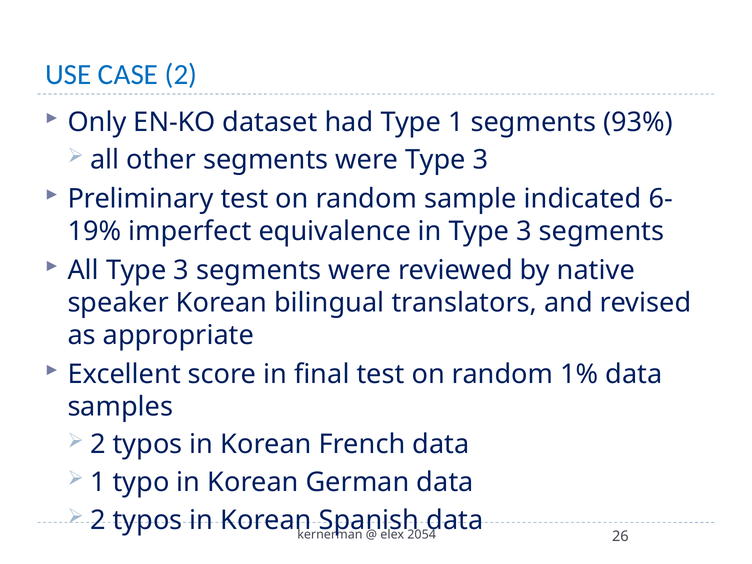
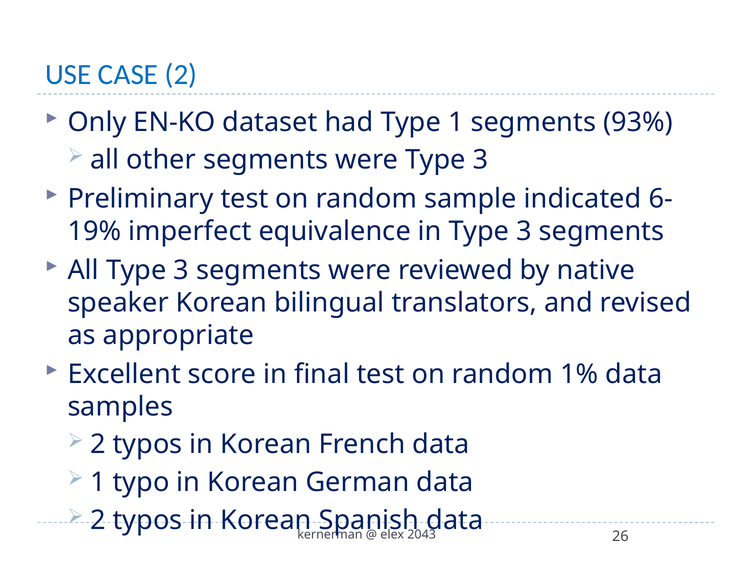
2054: 2054 -> 2043 (422, 535)
